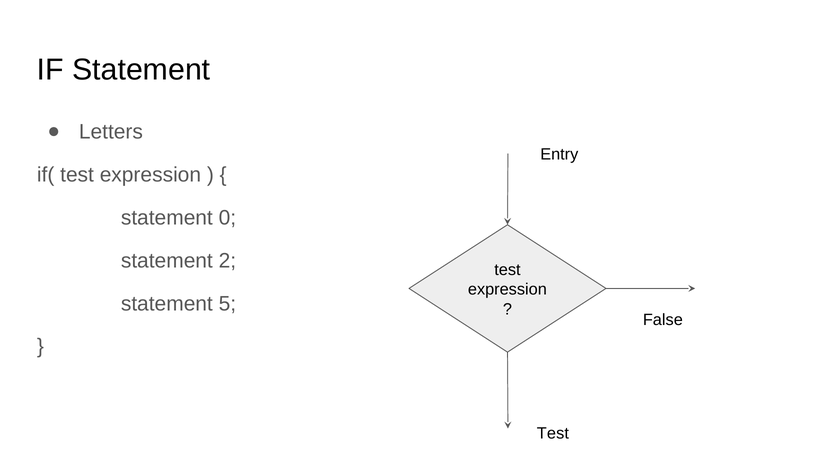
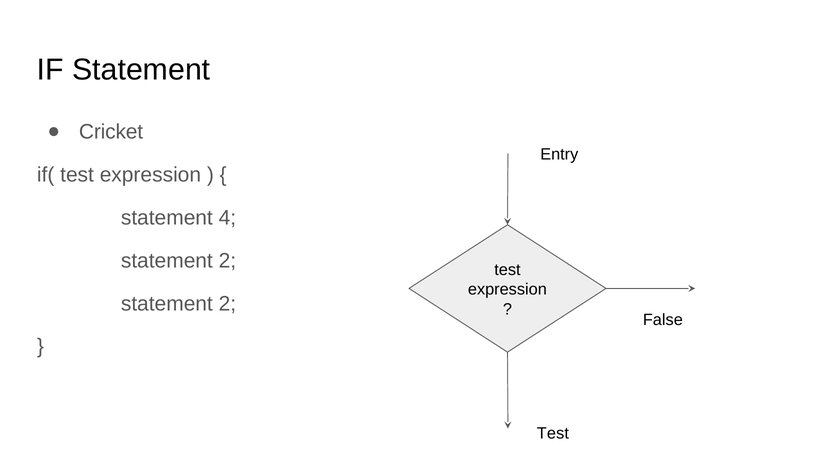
Letters: Letters -> Cricket (111, 132)
0: 0 -> 4 (227, 218)
5: 5 -> 2 (227, 304)
